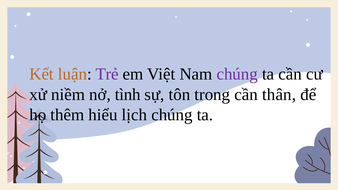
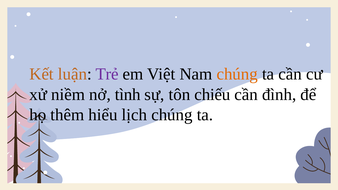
chúng colour: purple -> orange (237, 74)
trong: trong -> chiếu (212, 95)
thân: thân -> đình (279, 95)
